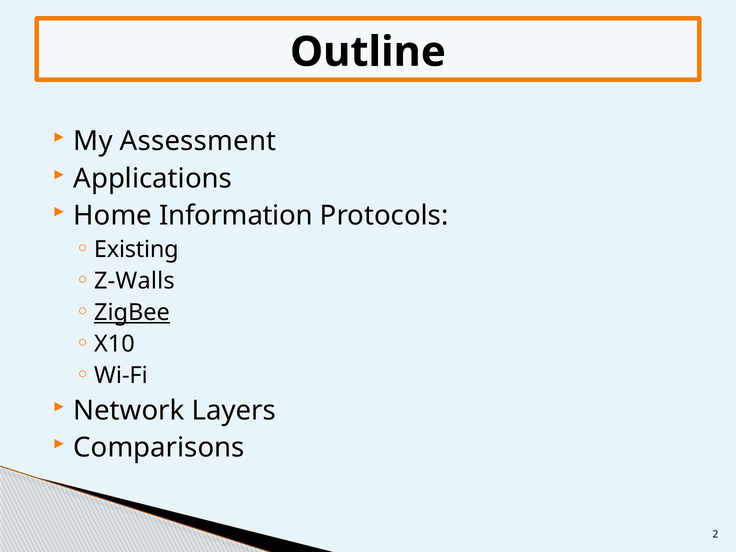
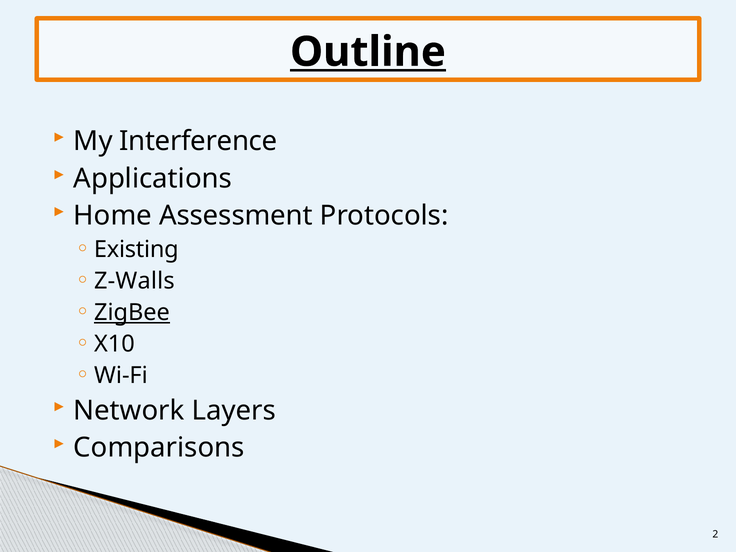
Outline underline: none -> present (368, 52)
Assessment: Assessment -> Interference (198, 141)
Information: Information -> Assessment (236, 216)
